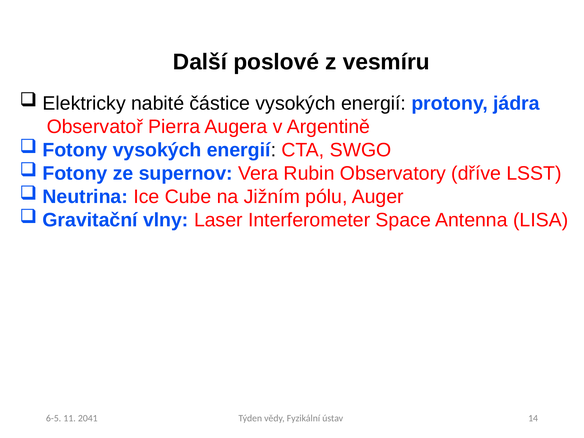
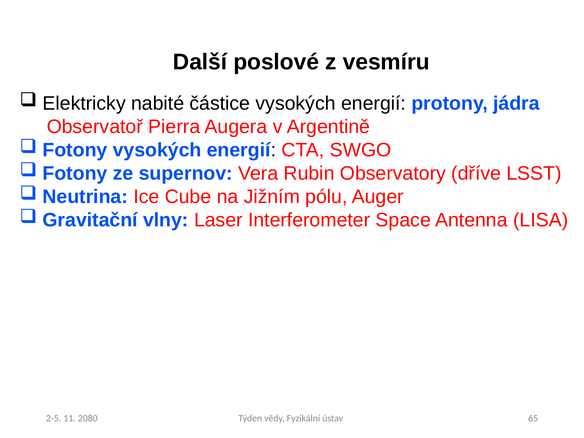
14: 14 -> 65 (533, 418)
6-5: 6-5 -> 2-5 (54, 418)
2041: 2041 -> 2080 (88, 418)
